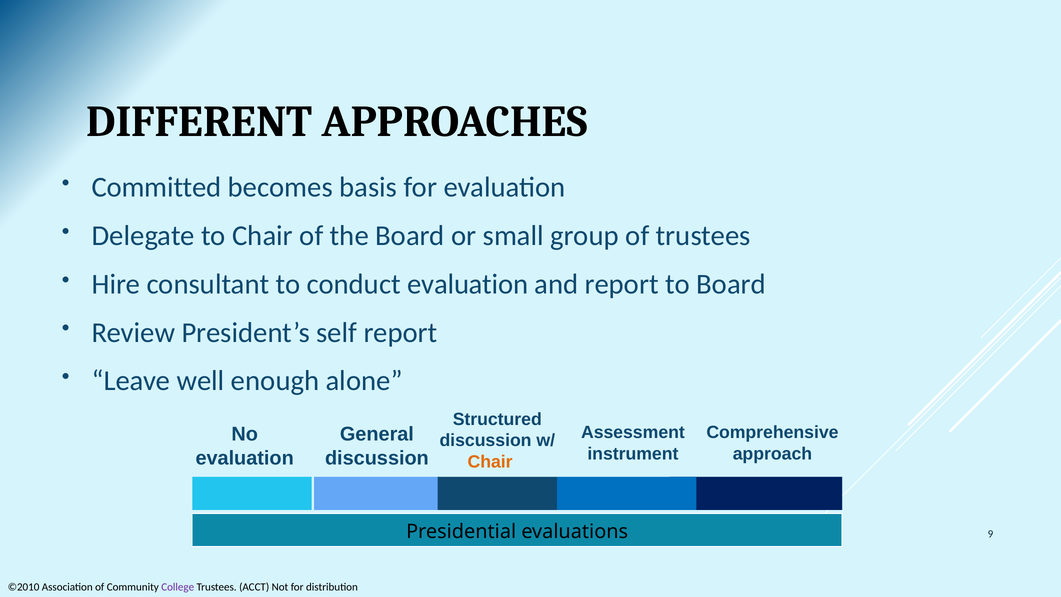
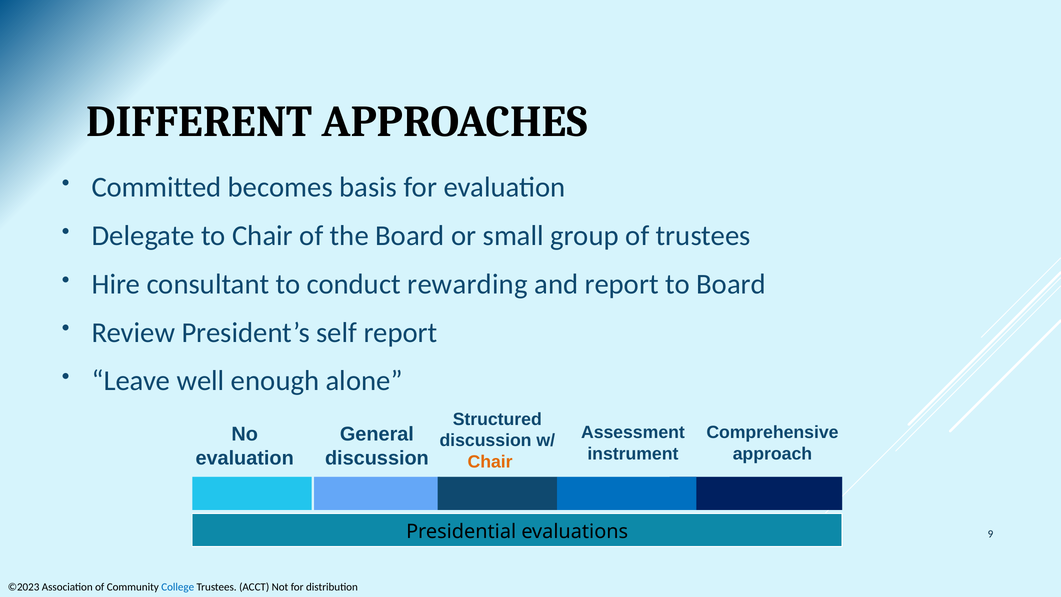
conduct evaluation: evaluation -> rewarding (468, 284)
©2010: ©2010 -> ©2023 (24, 587)
College colour: purple -> blue (178, 587)
